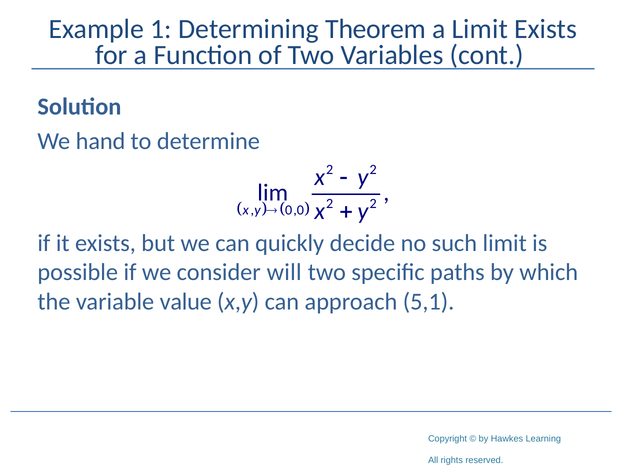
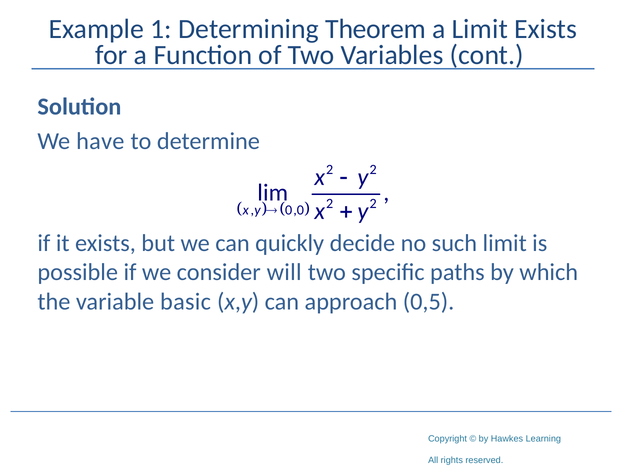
hand: hand -> have (100, 141)
value: value -> basic (186, 302)
5,1: 5,1 -> 0,5 (429, 302)
